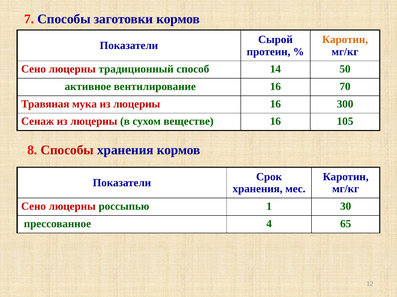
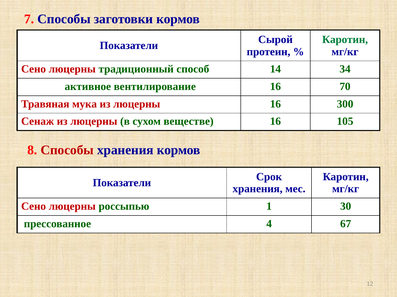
Каротин colour: orange -> green (345, 40)
50: 50 -> 34 (345, 69)
65: 65 -> 67 (346, 224)
